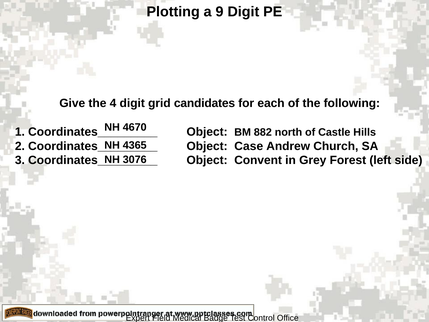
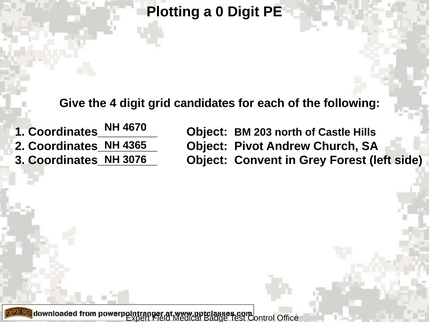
9: 9 -> 0 (220, 12)
882: 882 -> 203 (263, 132)
Case: Case -> Pivot (249, 146)
